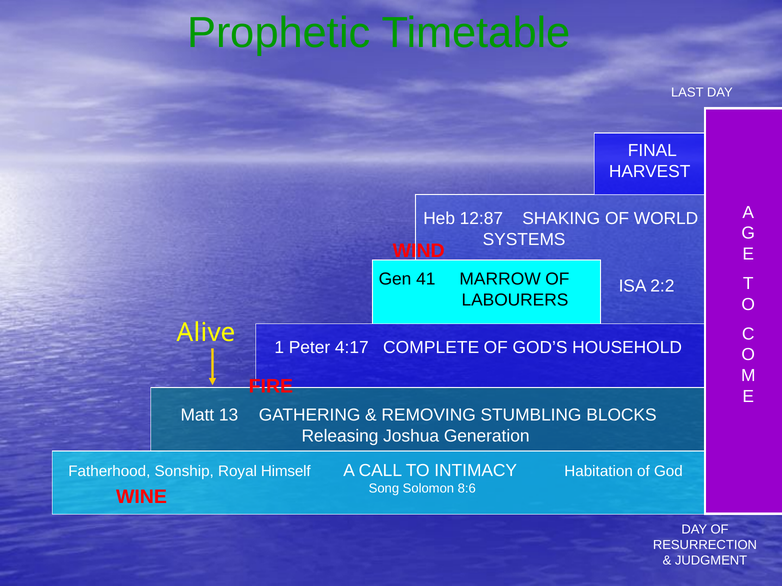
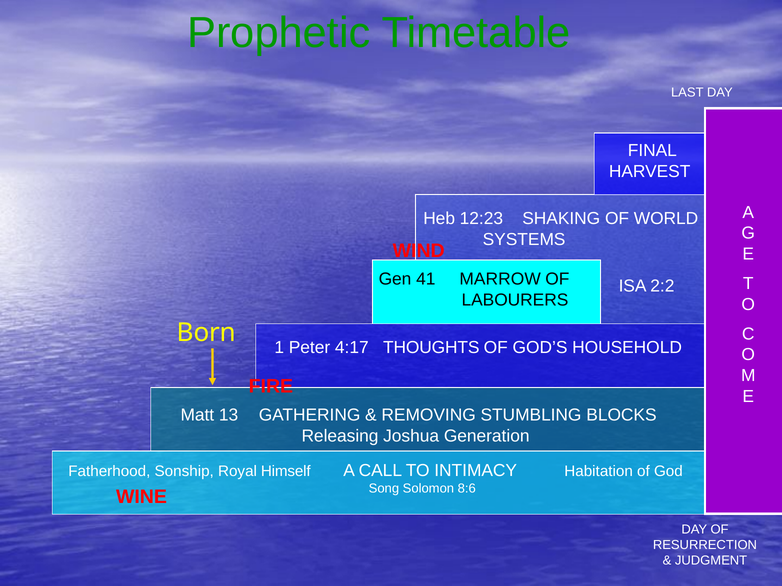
12:87: 12:87 -> 12:23 (481, 219)
Alive: Alive -> Born (206, 333)
COMPLETE: COMPLETE -> THOUGHTS (431, 348)
